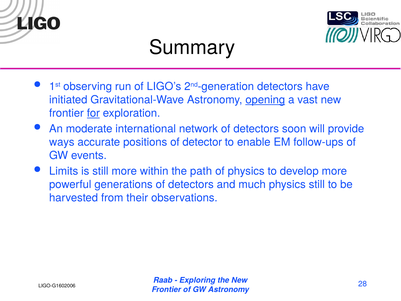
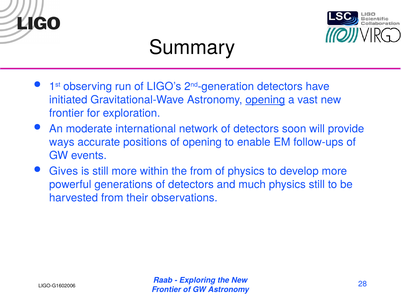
for underline: present -> none (93, 113)
of detector: detector -> opening (202, 142)
Limits: Limits -> Gives (64, 171)
the path: path -> from (201, 171)
